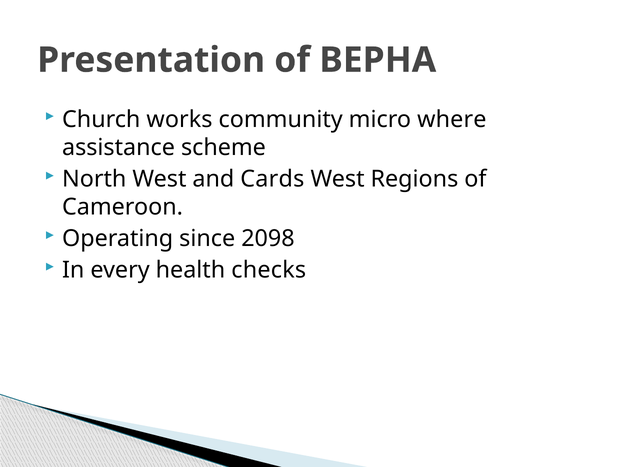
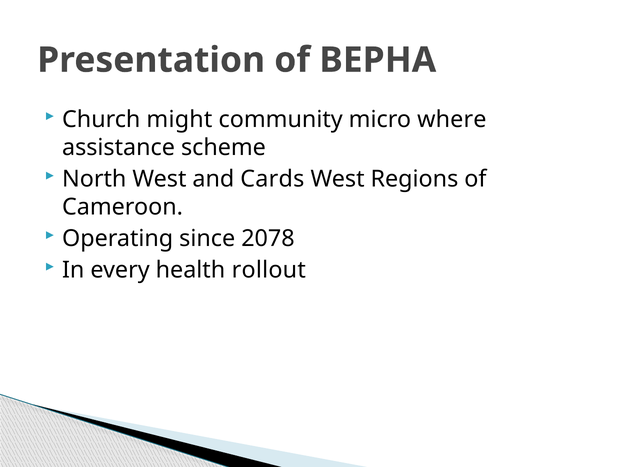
works: works -> might (179, 119)
2098: 2098 -> 2078 (268, 238)
checks: checks -> rollout (269, 270)
